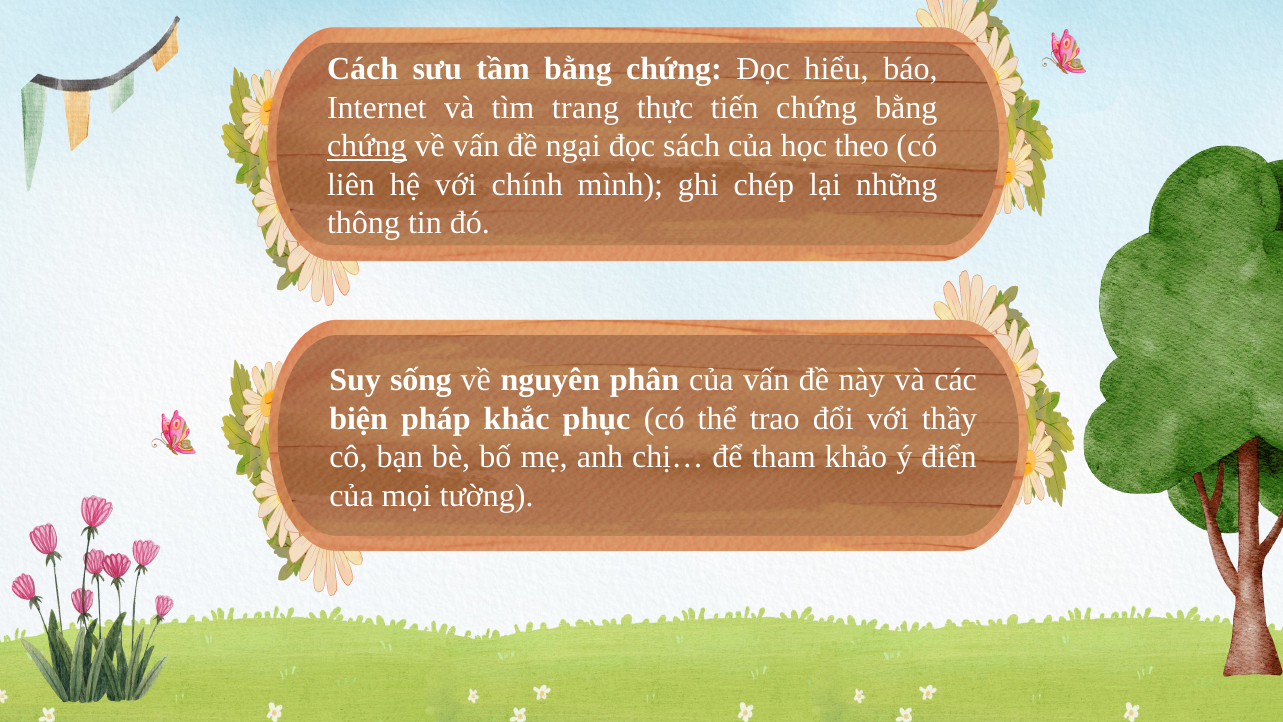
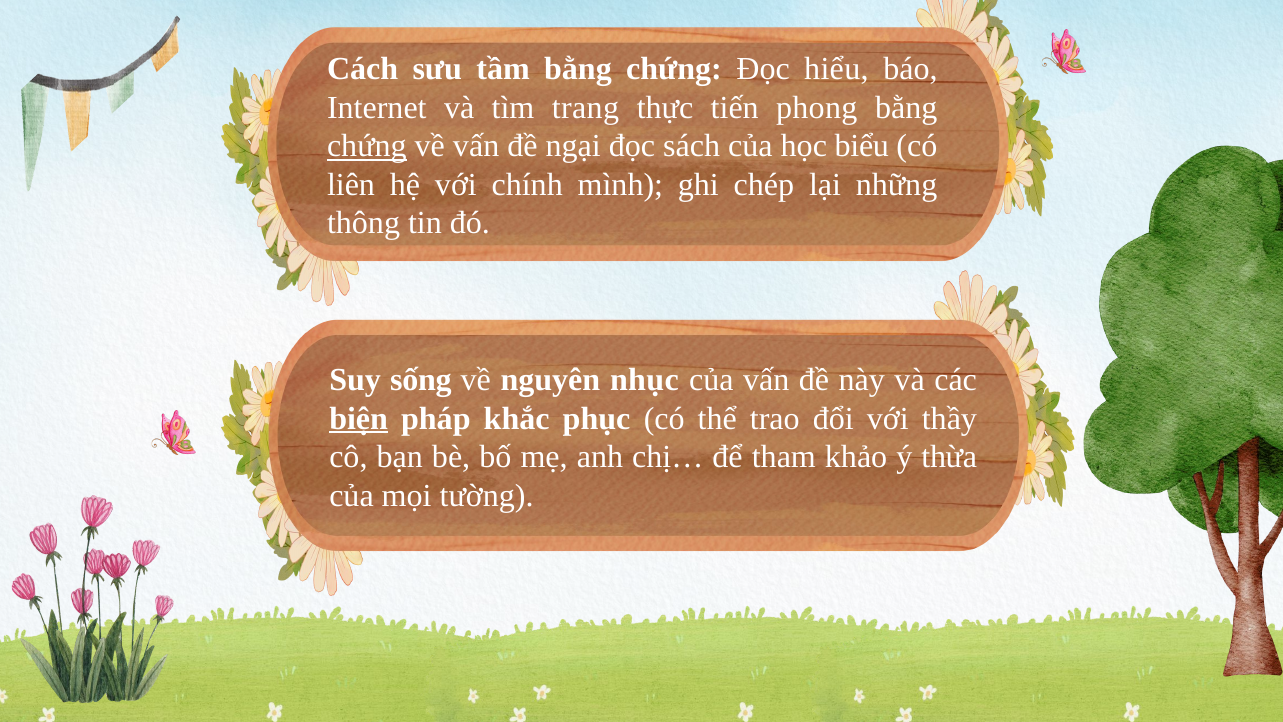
tiến chứng: chứng -> phong (817, 108)
theo: theo -> biểu (862, 146)
phân: phân -> nhục (644, 380)
biện underline: none -> present (359, 418)
điển: điển -> thừa (949, 457)
